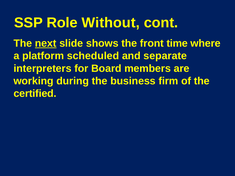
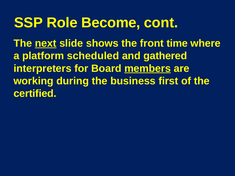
Without: Without -> Become (111, 23)
separate: separate -> gathered (165, 56)
members underline: none -> present (148, 68)
firm: firm -> first (168, 81)
